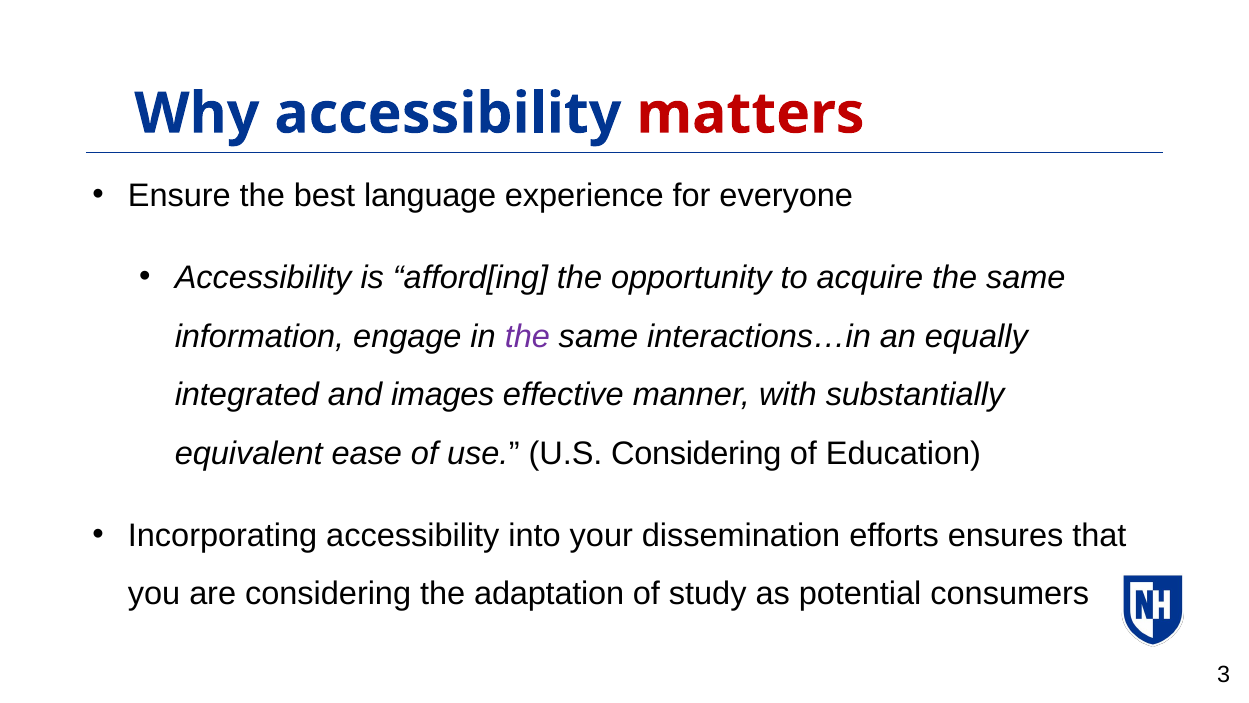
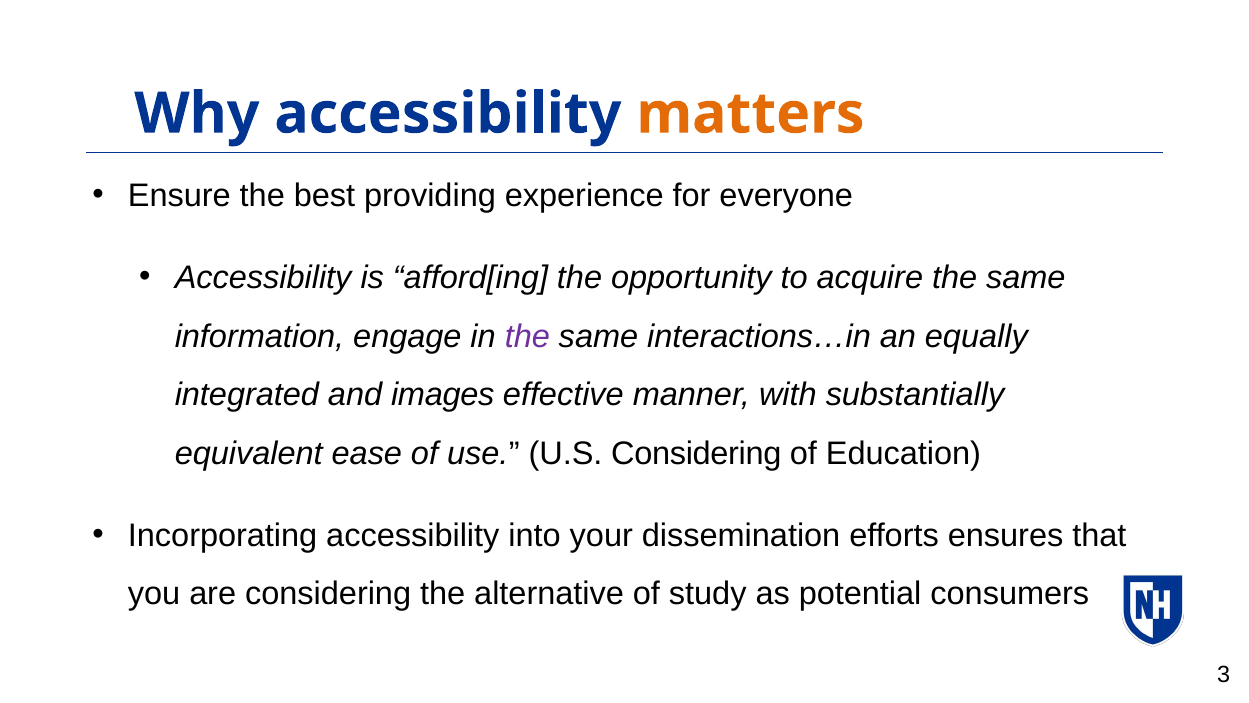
matters colour: red -> orange (750, 114)
language: language -> providing (430, 196)
adaptation: adaptation -> alternative (549, 594)
